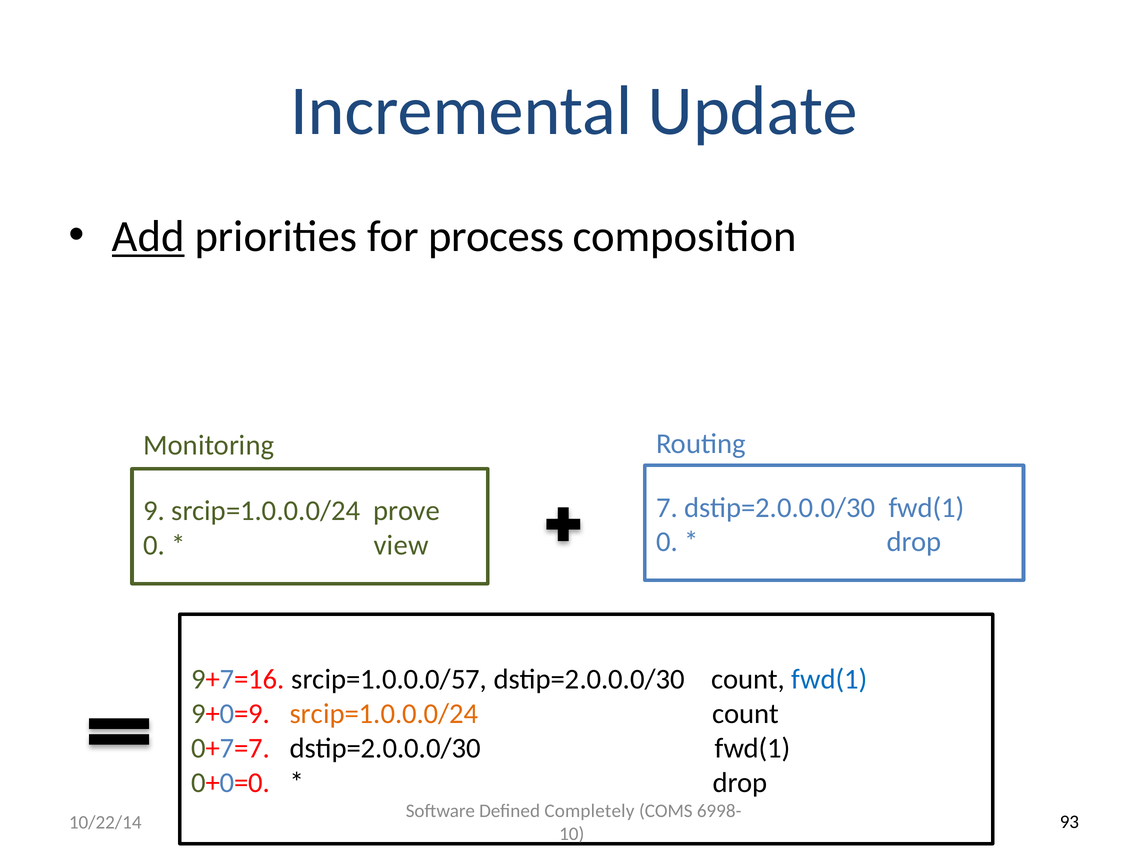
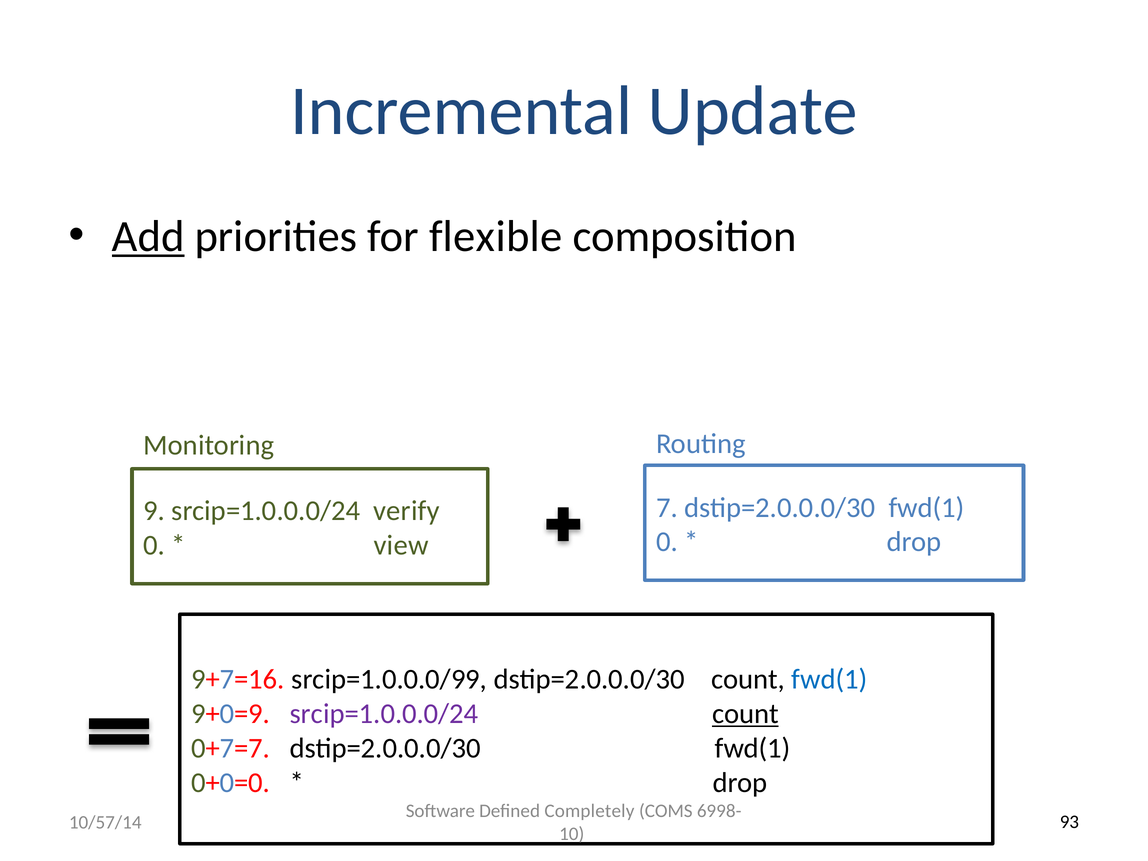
process: process -> flexible (496, 237)
prove: prove -> verify (406, 511)
srcip=1.0.0.0/57: srcip=1.0.0.0/57 -> srcip=1.0.0.0/99 (389, 679)
srcip=1.0.0.0/24 colour: orange -> purple (384, 714)
count underline: none -> present (745, 714)
10/22/14: 10/22/14 -> 10/57/14 (105, 822)
